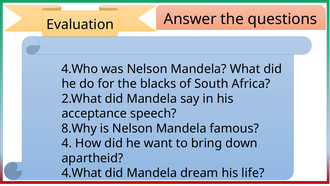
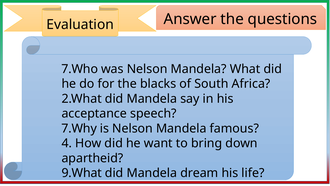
4.Who: 4.Who -> 7.Who (80, 69)
8.Why: 8.Why -> 7.Why (79, 128)
4.What: 4.What -> 9.What (82, 173)
